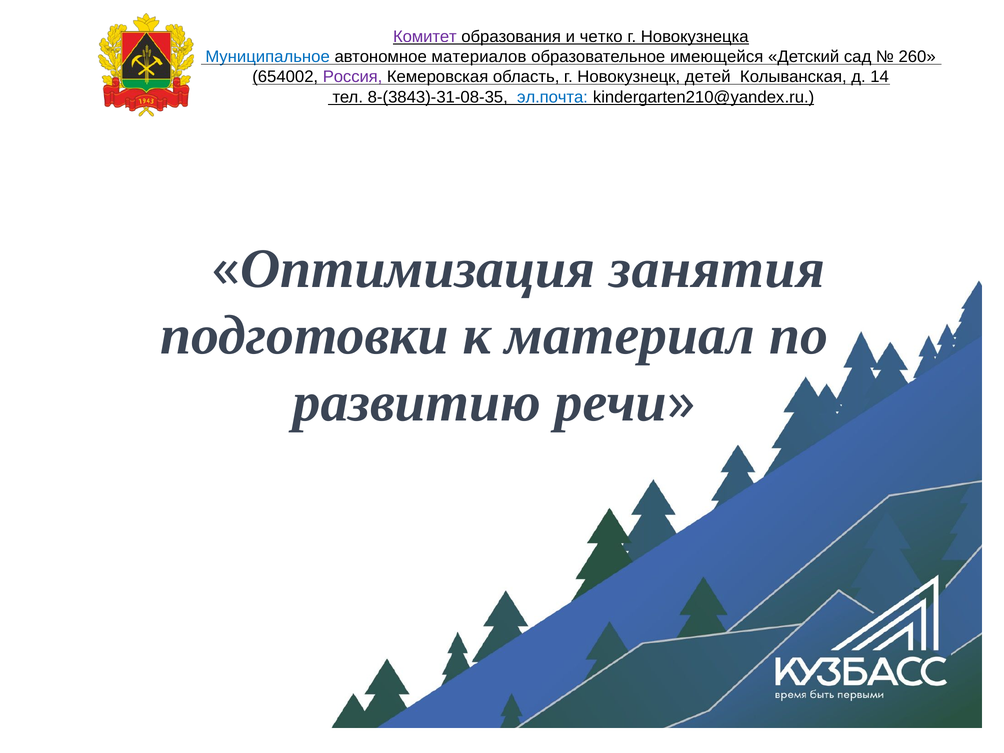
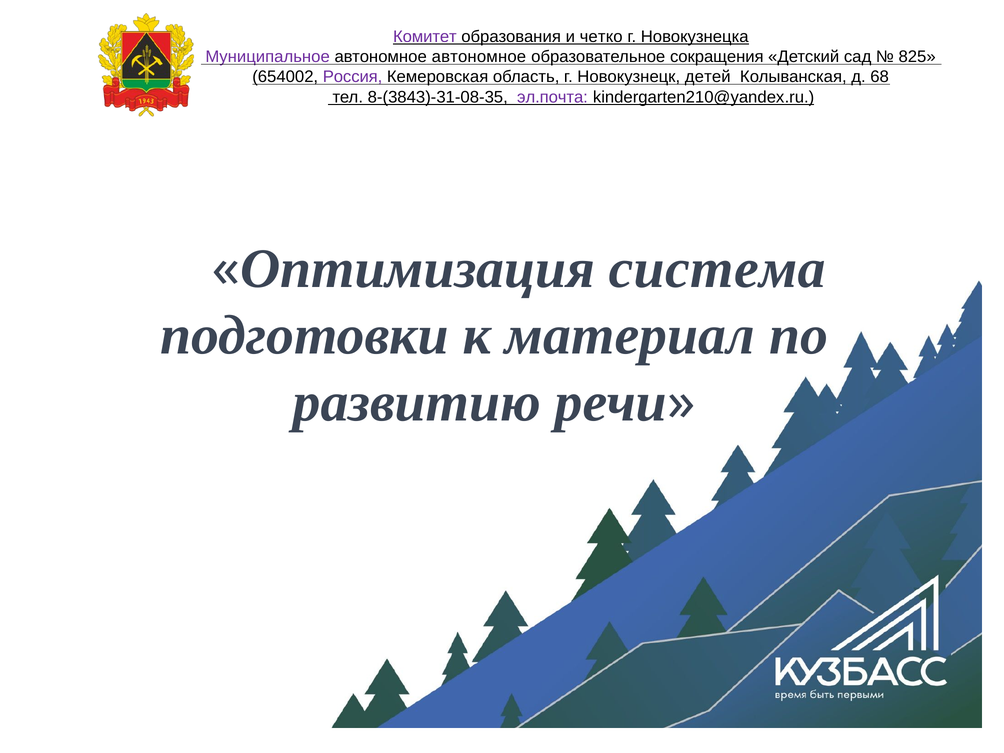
Муниципальное colour: blue -> purple (268, 57)
автономное материалов: материалов -> автономное (479, 57)
имеющейся: имеющейся -> сокращения (717, 57)
260: 260 -> 825 (917, 57)
14: 14 -> 68 (880, 77)
эл.почта colour: blue -> purple (552, 97)
занятия: занятия -> система (717, 269)
